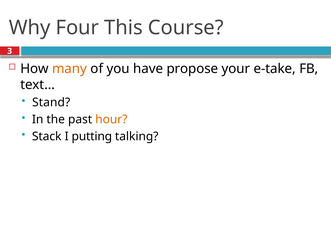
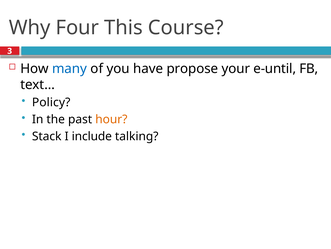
many colour: orange -> blue (69, 68)
e-take: e-take -> e-until (275, 68)
Stand: Stand -> Policy (51, 102)
putting: putting -> include (92, 136)
